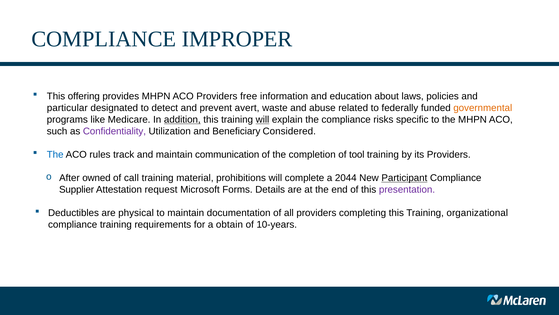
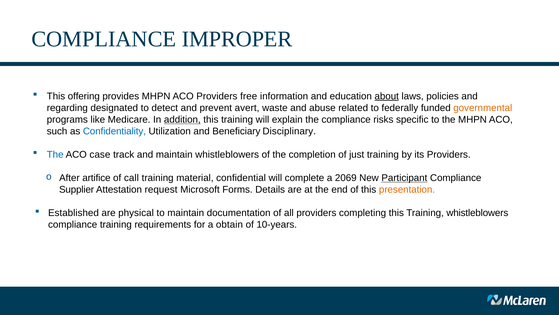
about underline: none -> present (387, 96)
particular: particular -> regarding (67, 108)
will underline: present -> none (262, 119)
Confidentiality colour: purple -> blue (114, 131)
Considered: Considered -> Disciplinary (289, 131)
rules: rules -> case (100, 154)
maintain communication: communication -> whistleblowers (227, 154)
tool: tool -> just (357, 154)
owned: owned -> artifice (96, 178)
prohibitions: prohibitions -> confidential (241, 178)
2044: 2044 -> 2069 (346, 178)
presentation colour: purple -> orange (407, 189)
Deductibles: Deductibles -> Established (73, 213)
Training organizational: organizational -> whistleblowers (477, 213)
